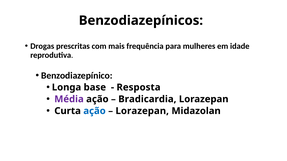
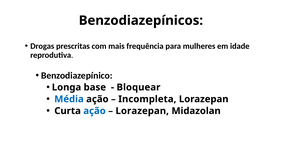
Resposta: Resposta -> Bloquear (138, 88)
Média colour: purple -> blue (69, 99)
Bradicardia: Bradicardia -> Incompleta (147, 99)
